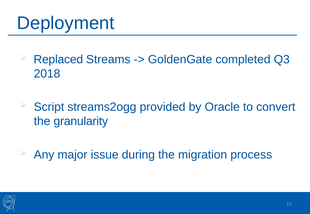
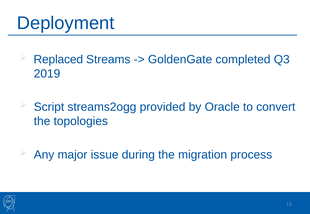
2018: 2018 -> 2019 (47, 74)
granularity: granularity -> topologies (81, 122)
